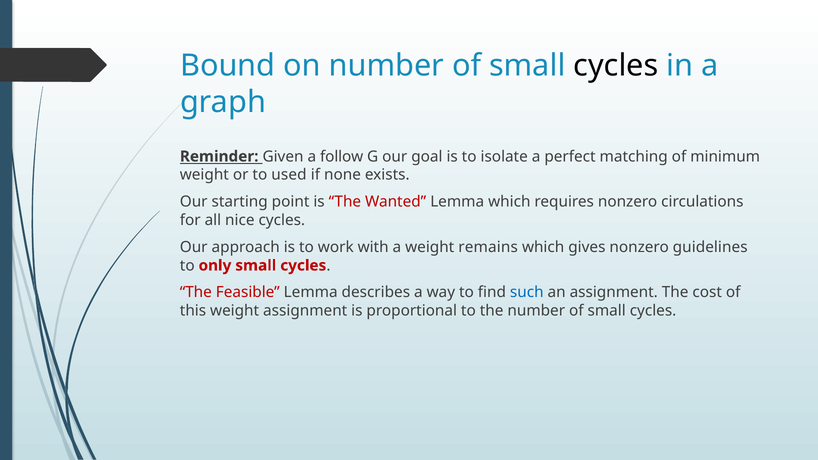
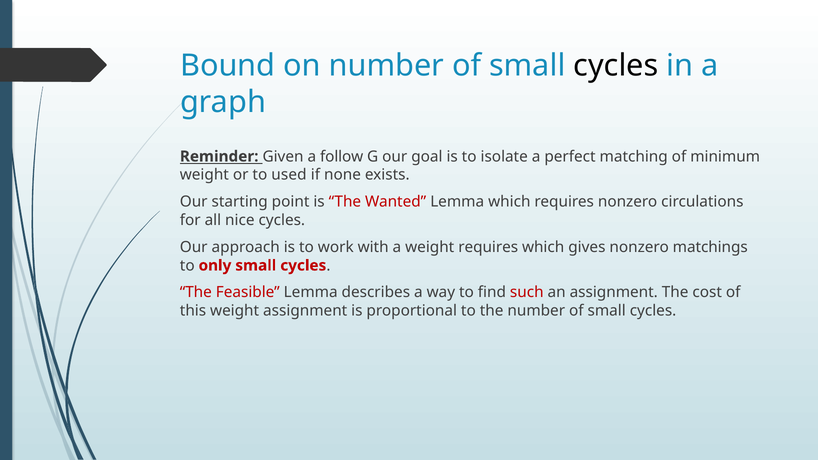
weight remains: remains -> requires (488, 247)
guidelines: guidelines -> matchings (710, 247)
such colour: blue -> red (527, 293)
